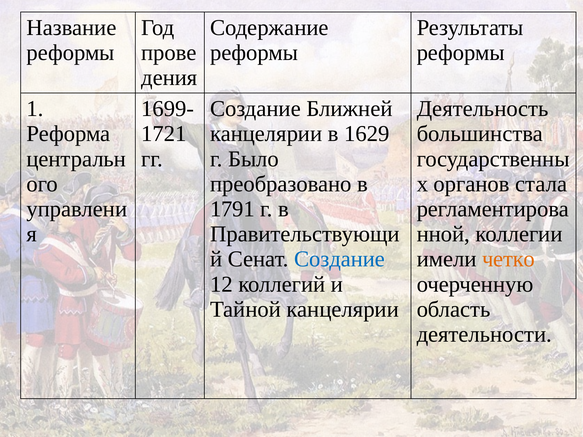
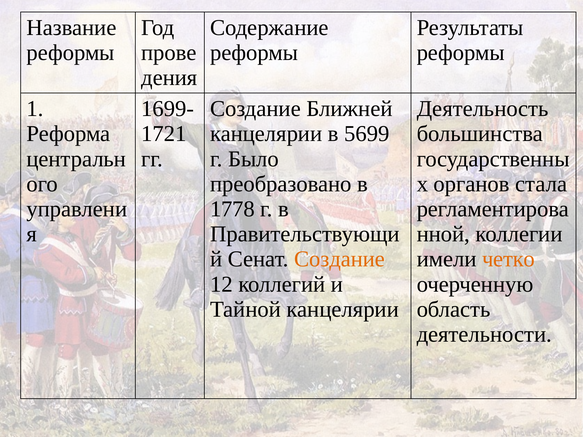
1629: 1629 -> 5699 (367, 134)
1791: 1791 -> 1778 (232, 209)
Создание colour: blue -> orange (340, 259)
